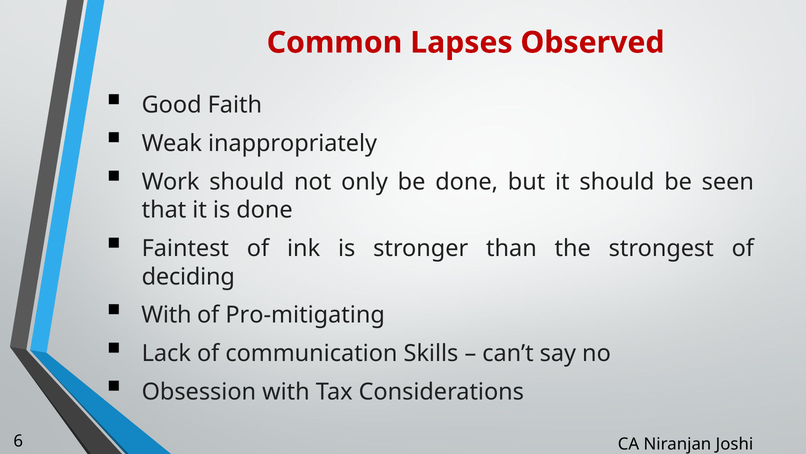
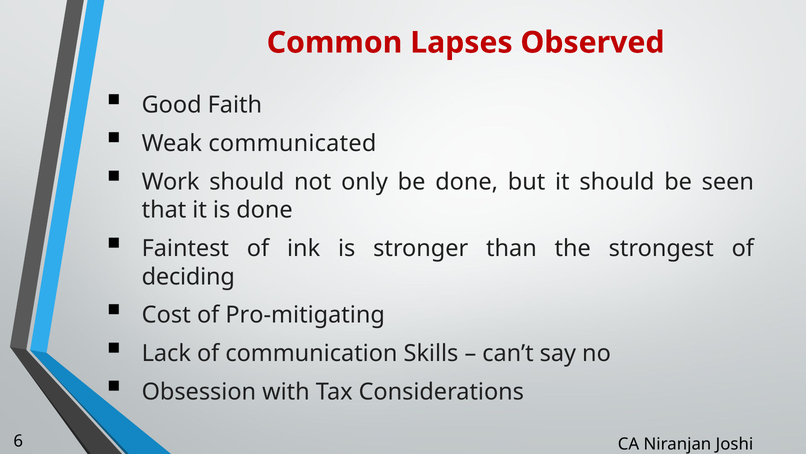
inappropriately: inappropriately -> communicated (292, 143)
With: With -> Cost (166, 315)
